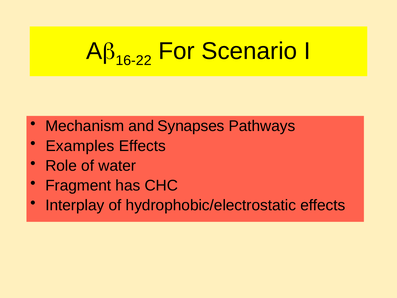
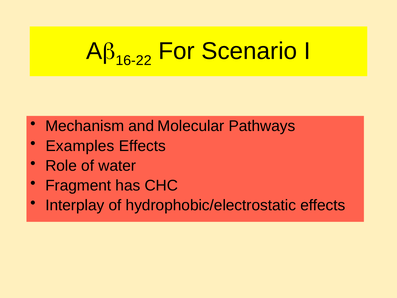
Synapses: Synapses -> Molecular (191, 126)
